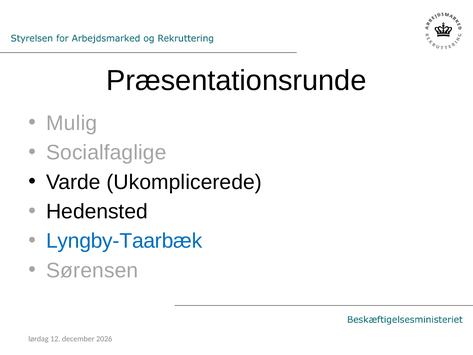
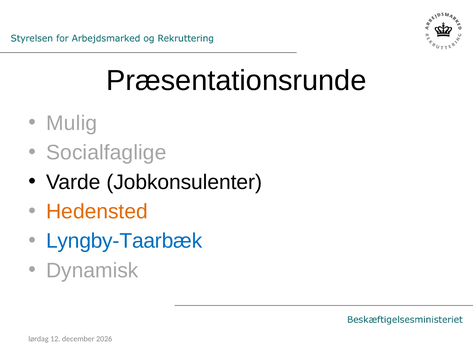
Ukomplicerede: Ukomplicerede -> Jobkonsulenter (184, 182)
Hedensted colour: black -> orange (97, 211)
Sørensen: Sørensen -> Dynamisk (92, 270)
